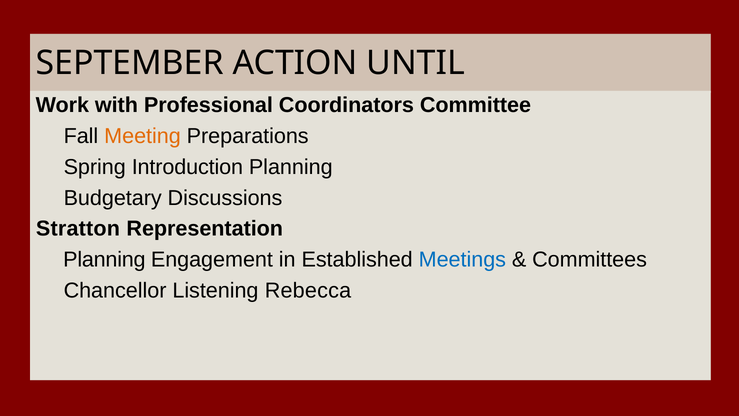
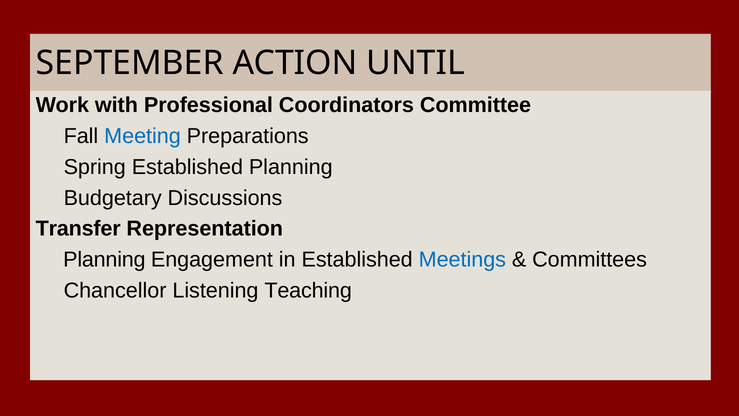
Meeting colour: orange -> blue (143, 136)
Spring Introduction: Introduction -> Established (187, 167)
Stratton: Stratton -> Transfer (78, 229)
Rebecca: Rebecca -> Teaching (308, 291)
